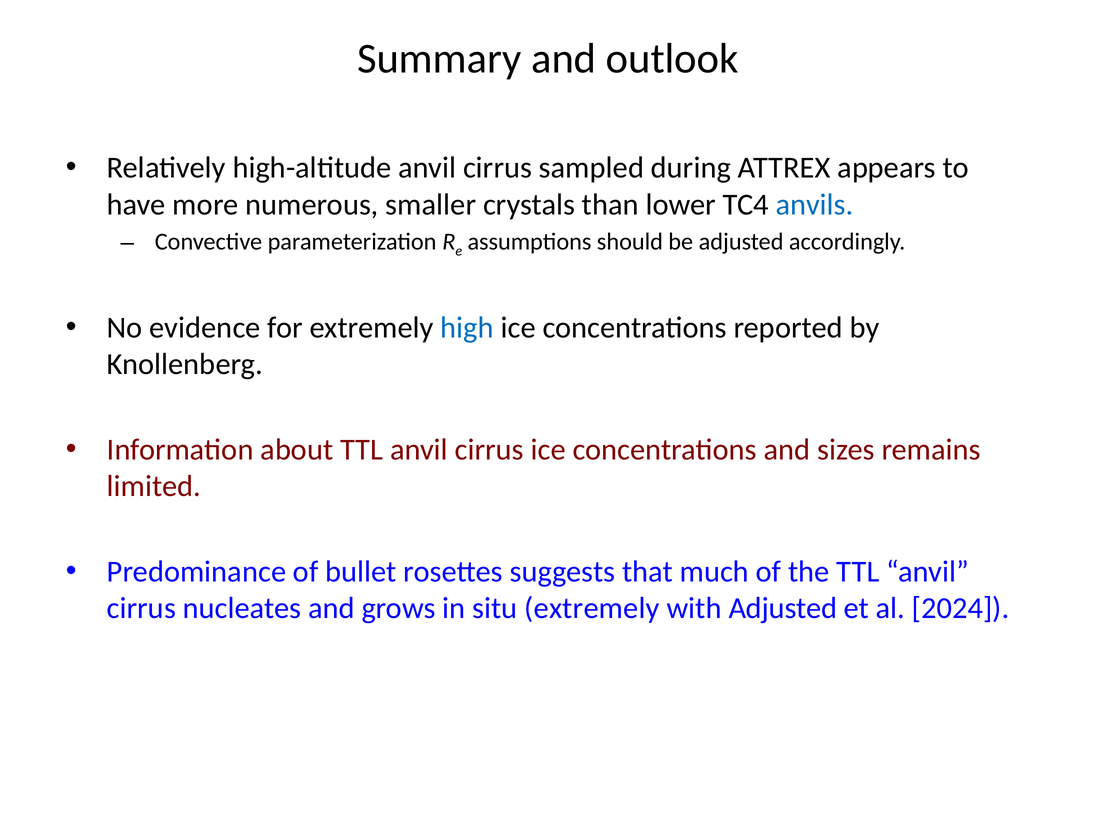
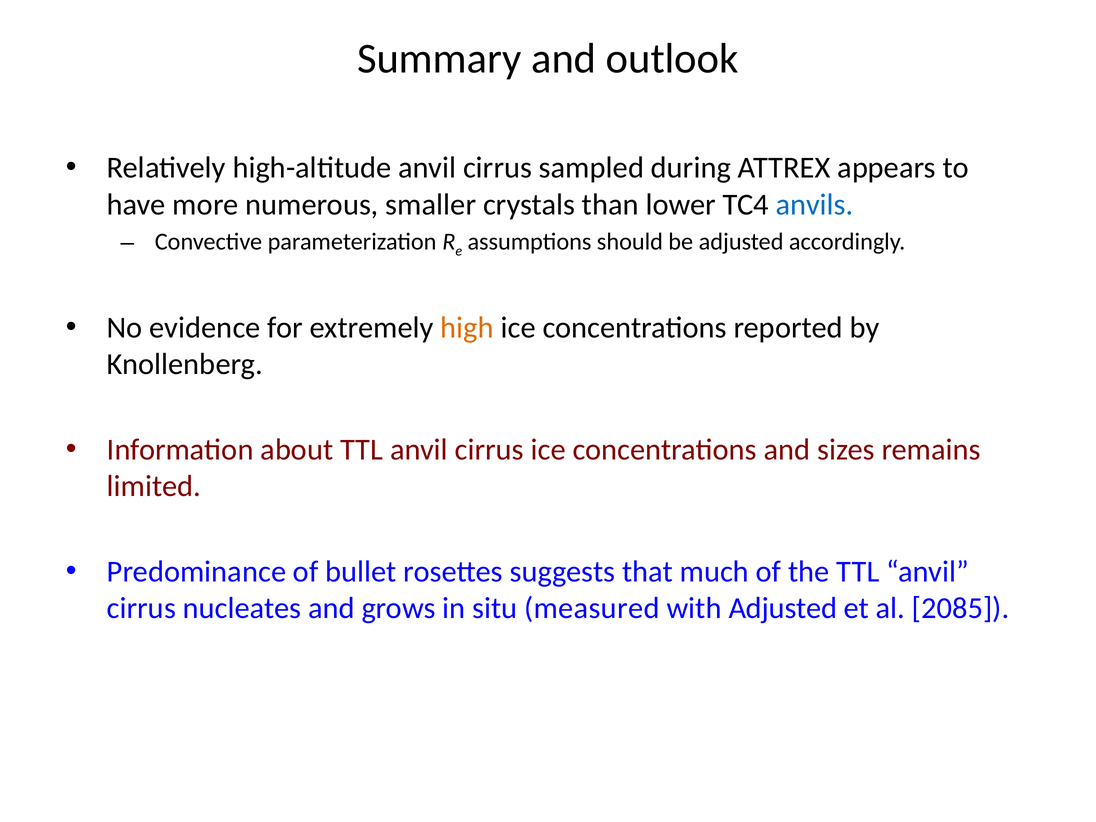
high colour: blue -> orange (467, 328)
situ extremely: extremely -> measured (592, 608)
2024: 2024 -> 2085 (961, 608)
